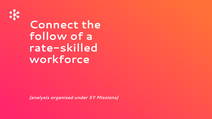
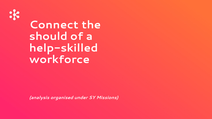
follow: follow -> should (48, 36)
rate-skilled: rate-skilled -> help-skilled (64, 48)
